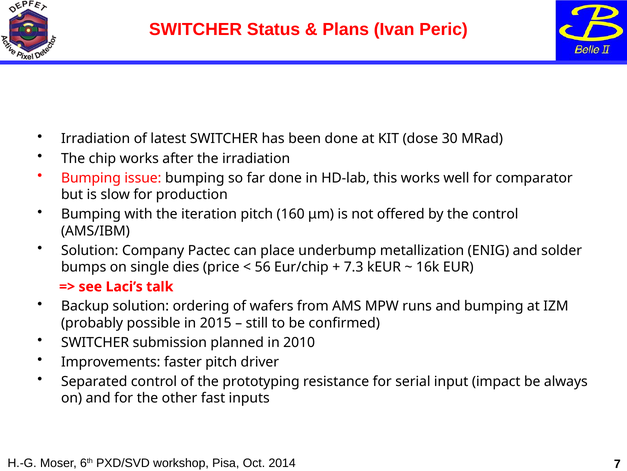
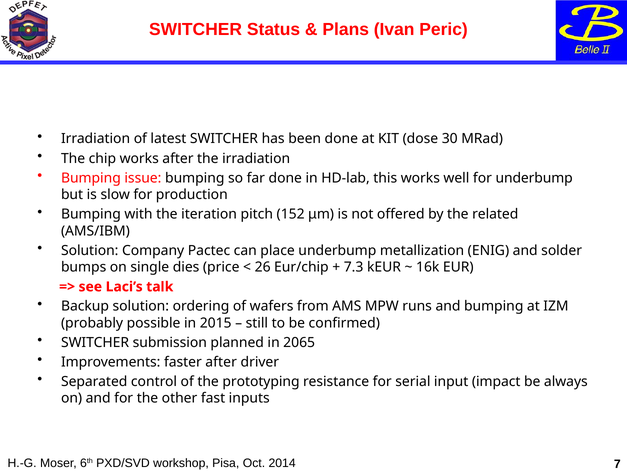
for comparator: comparator -> underbump (534, 178)
160: 160 -> 152 (291, 214)
the control: control -> related (495, 214)
56: 56 -> 26 (263, 267)
2010: 2010 -> 2065 (299, 342)
faster pitch: pitch -> after (221, 362)
